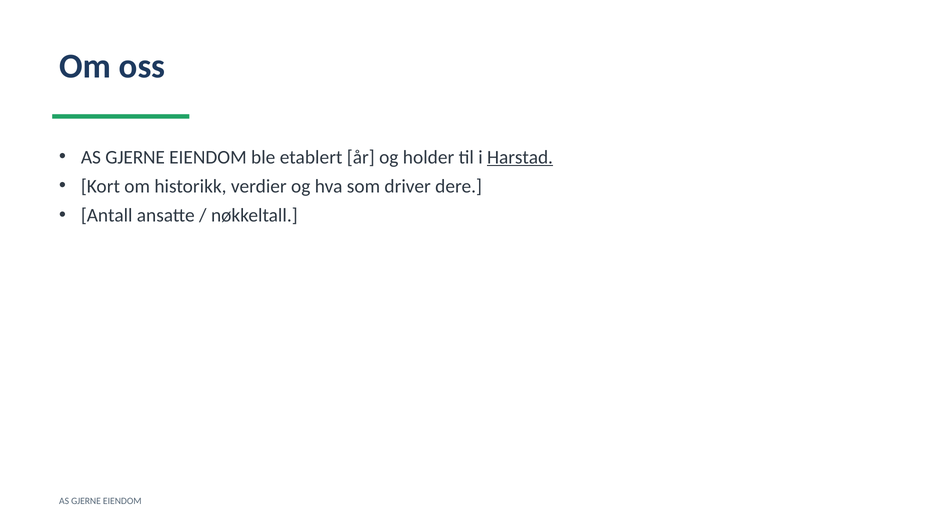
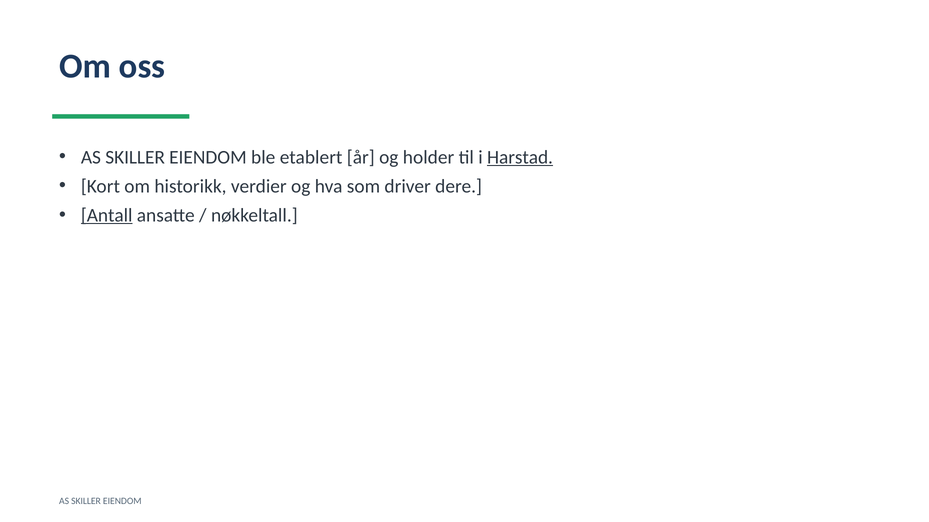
GJERNE: GJERNE -> SKILLER (135, 157)
Antall underline: none -> present (107, 215)
GJERNE: GJERNE -> SKILLER (86, 501)
